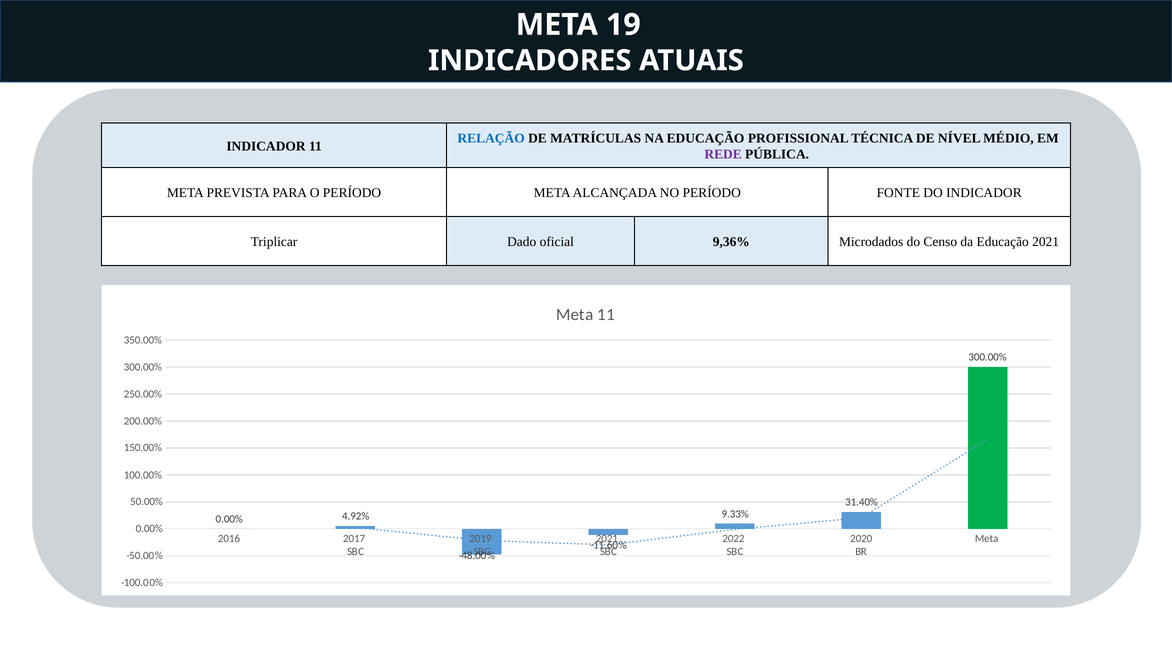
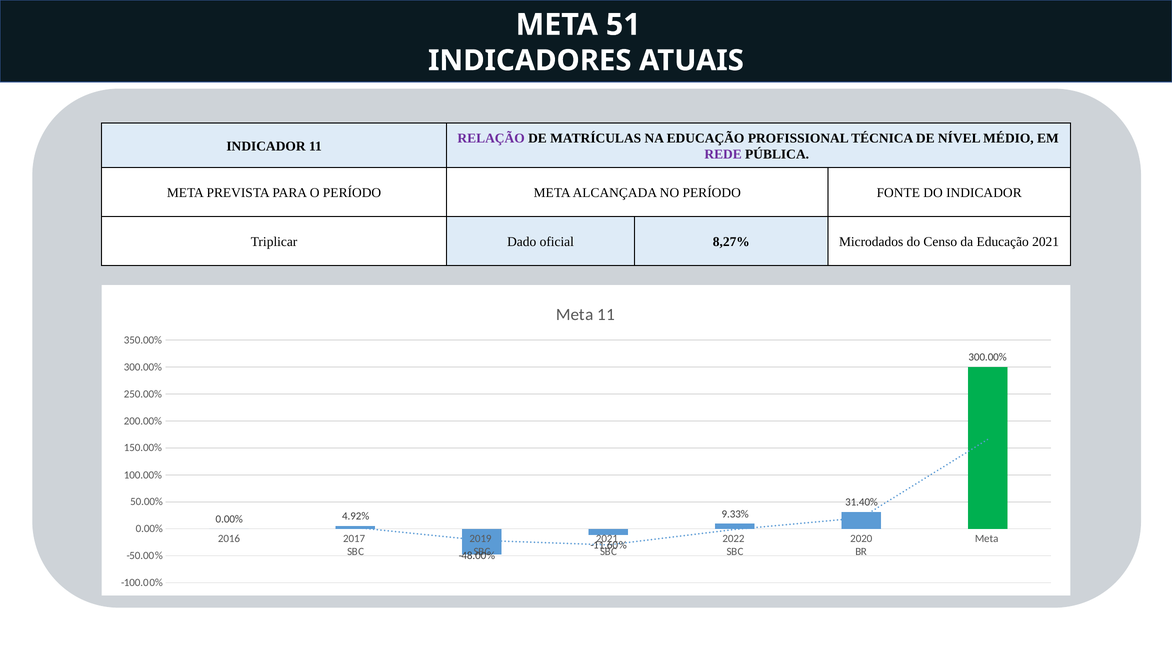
19: 19 -> 51 (623, 25)
RELAÇÃO colour: blue -> purple (491, 138)
9,36%: 9,36% -> 8,27% (731, 242)
